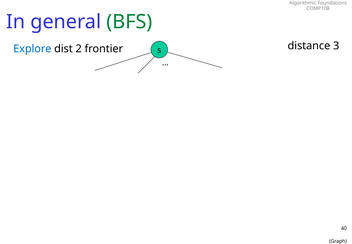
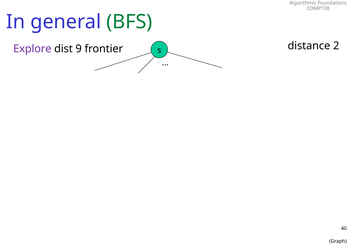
Explore colour: blue -> purple (32, 49)
2: 2 -> 9 (79, 49)
3: 3 -> 2 (336, 46)
